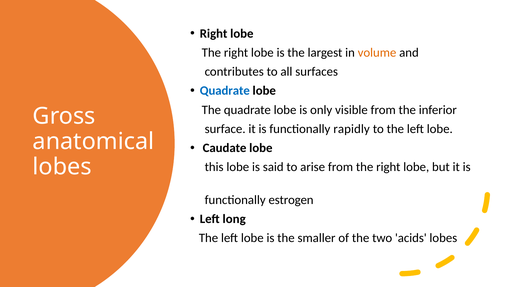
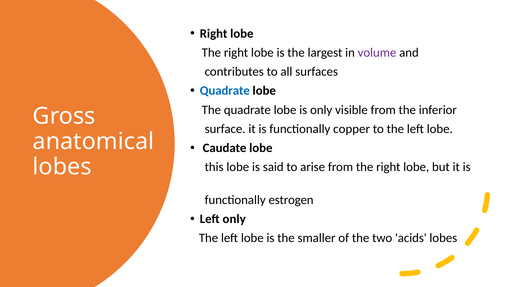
volume colour: orange -> purple (377, 53)
rapidly: rapidly -> copper (352, 129)
Left long: long -> only (234, 219)
